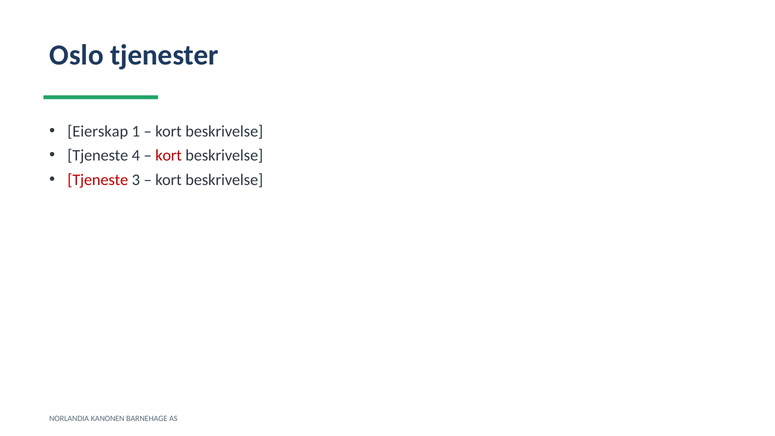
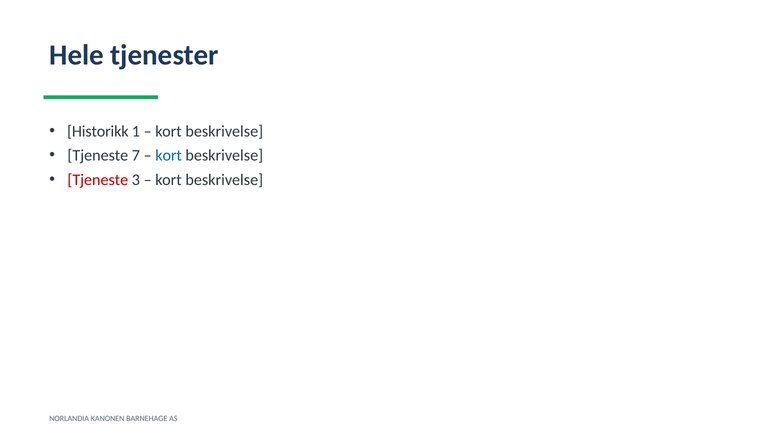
Oslo: Oslo -> Hele (77, 55)
Eierskap: Eierskap -> Historikk (98, 131)
4: 4 -> 7 (136, 155)
kort colour: red -> blue (169, 155)
